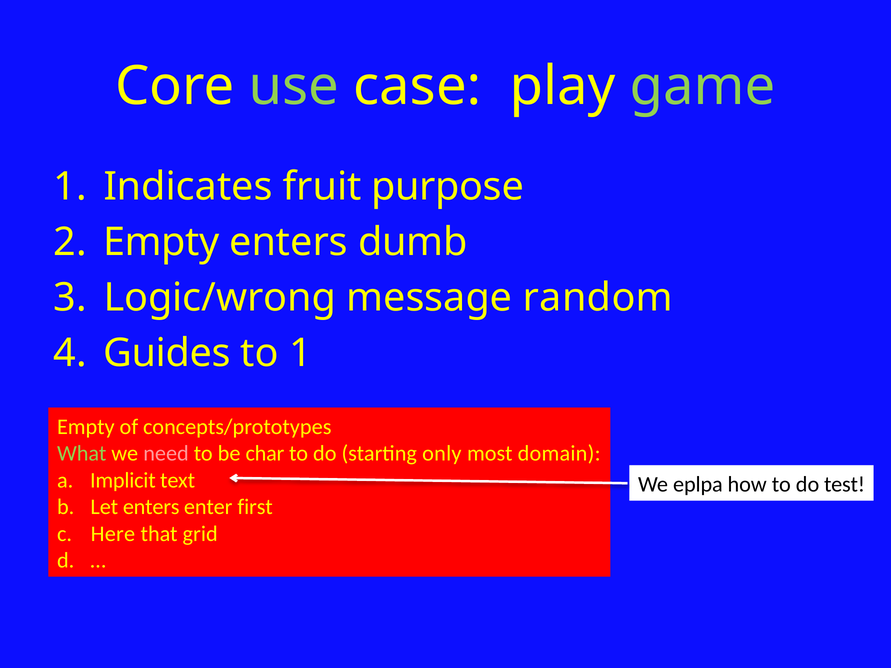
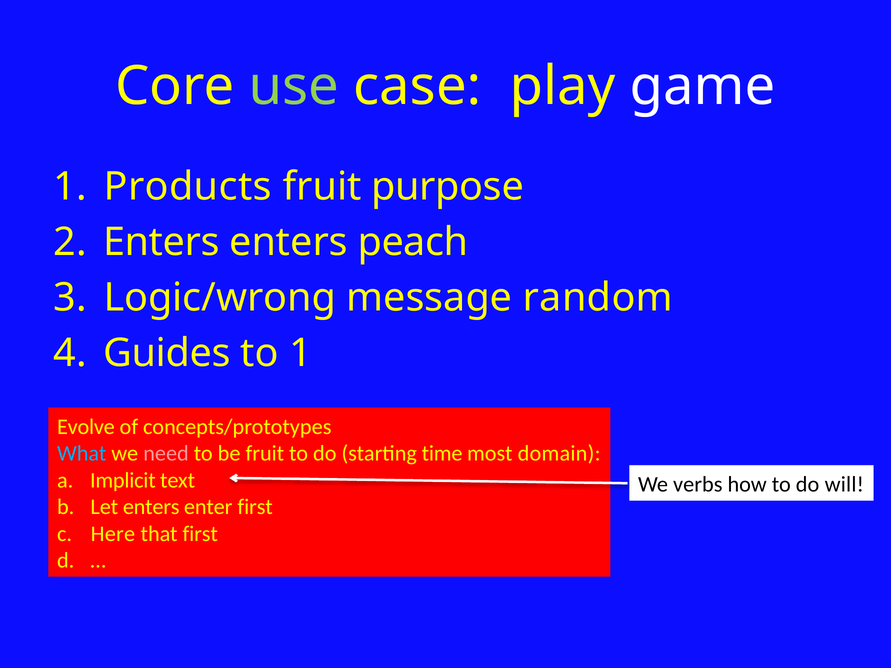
game colour: light green -> white (702, 86)
Indicates: Indicates -> Products (188, 187)
Empty: Empty -> Enters (161, 242)
dumb: dumb -> peach (413, 242)
Empty: Empty -> Evolve (86, 427)
What colour: light green -> light blue (82, 454)
be char: char -> fruit (265, 454)
only: only -> time (442, 454)
eplpa: eplpa -> verbs (698, 485)
test: test -> will (844, 485)
that grid: grid -> first (200, 534)
